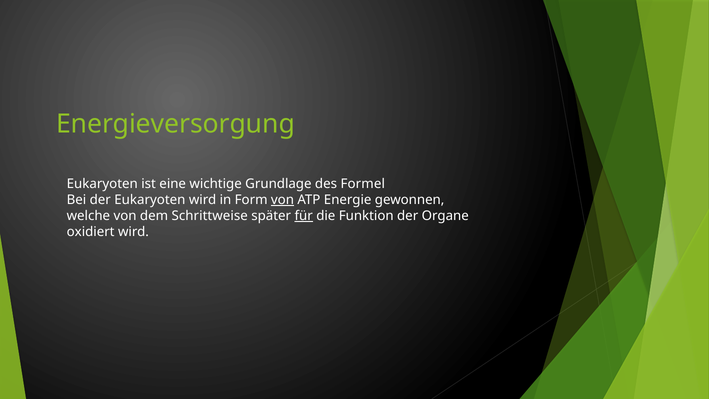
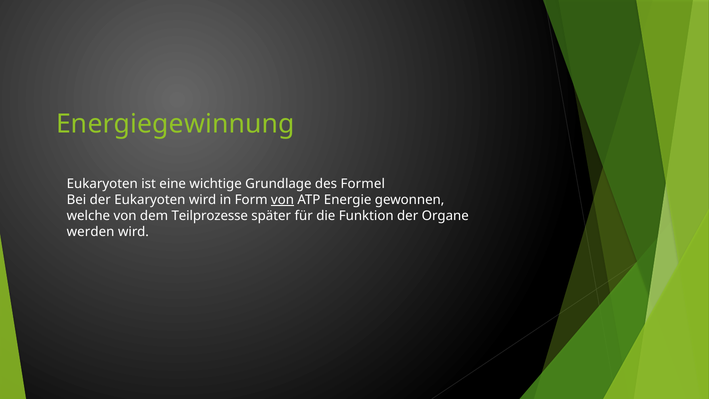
Energieversorgung: Energieversorgung -> Energiegewinnung (175, 124)
Schrittweise: Schrittweise -> Teilprozesse (210, 216)
für underline: present -> none (304, 216)
oxidiert: oxidiert -> werden (91, 232)
